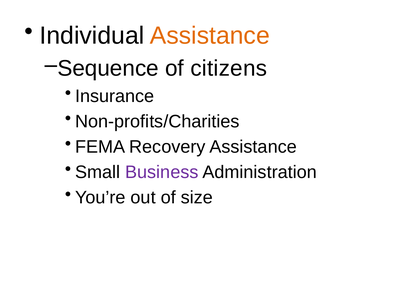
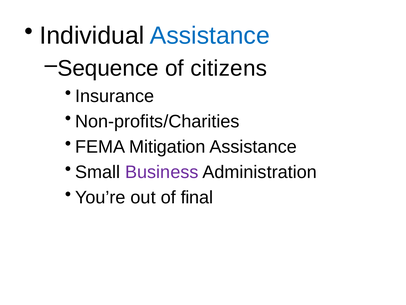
Assistance colour: orange -> blue (210, 36)
Recovery: Recovery -> Mitigation (167, 147)
size: size -> final (197, 197)
